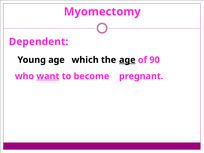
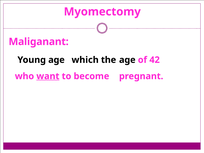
Dependent: Dependent -> Maliganant (39, 42)
age underline: present -> none (127, 60)
90: 90 -> 42 (155, 60)
